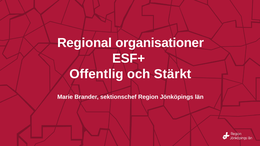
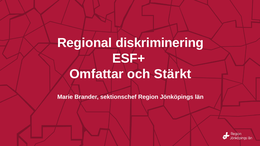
organisationer: organisationer -> diskriminering (160, 43)
Offentlig: Offentlig -> Omfattar (97, 74)
